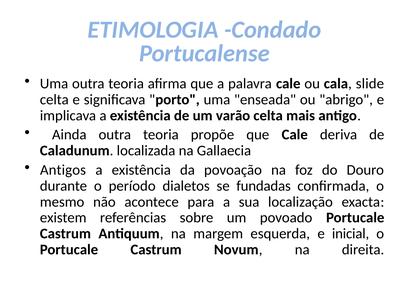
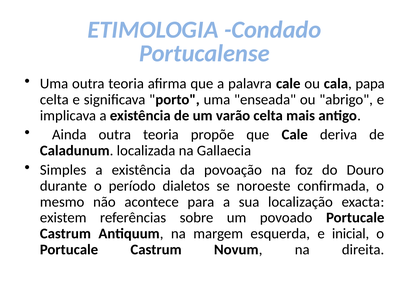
slide: slide -> papa (370, 84)
Antigos: Antigos -> Simples (63, 170)
fundadas: fundadas -> noroeste (264, 186)
